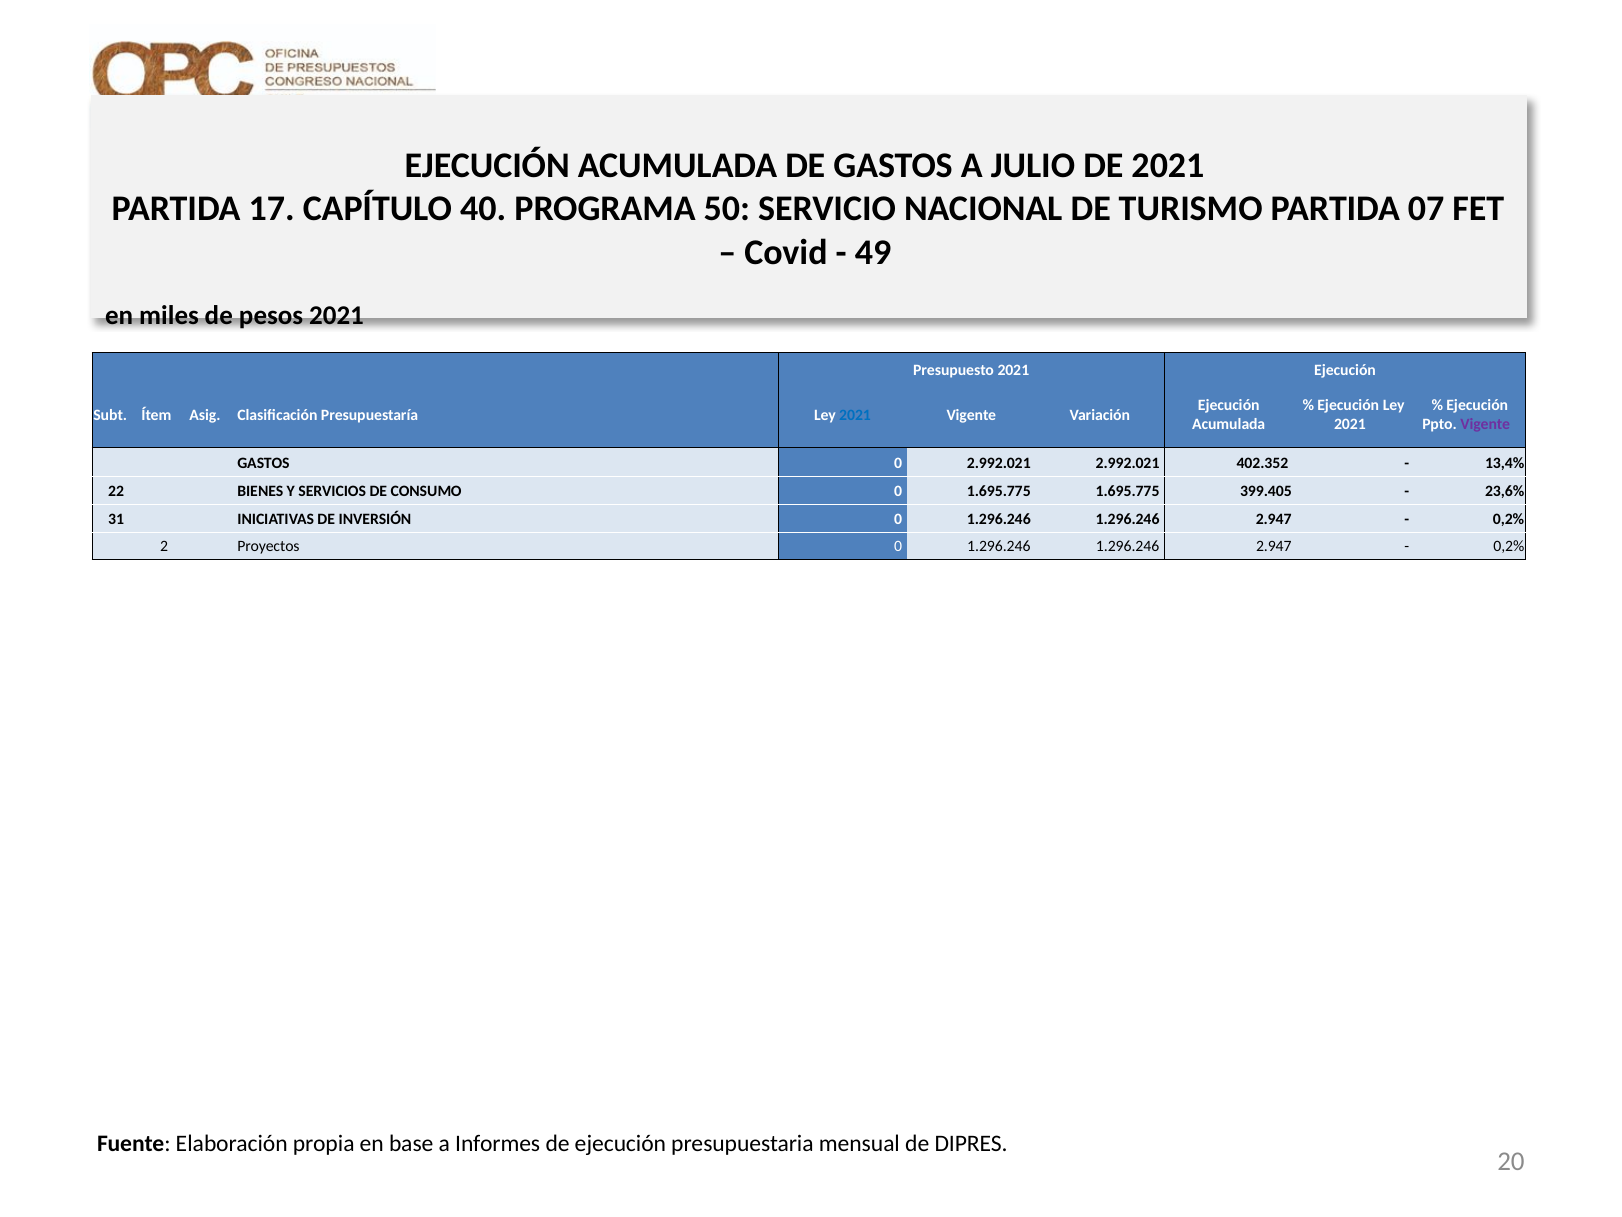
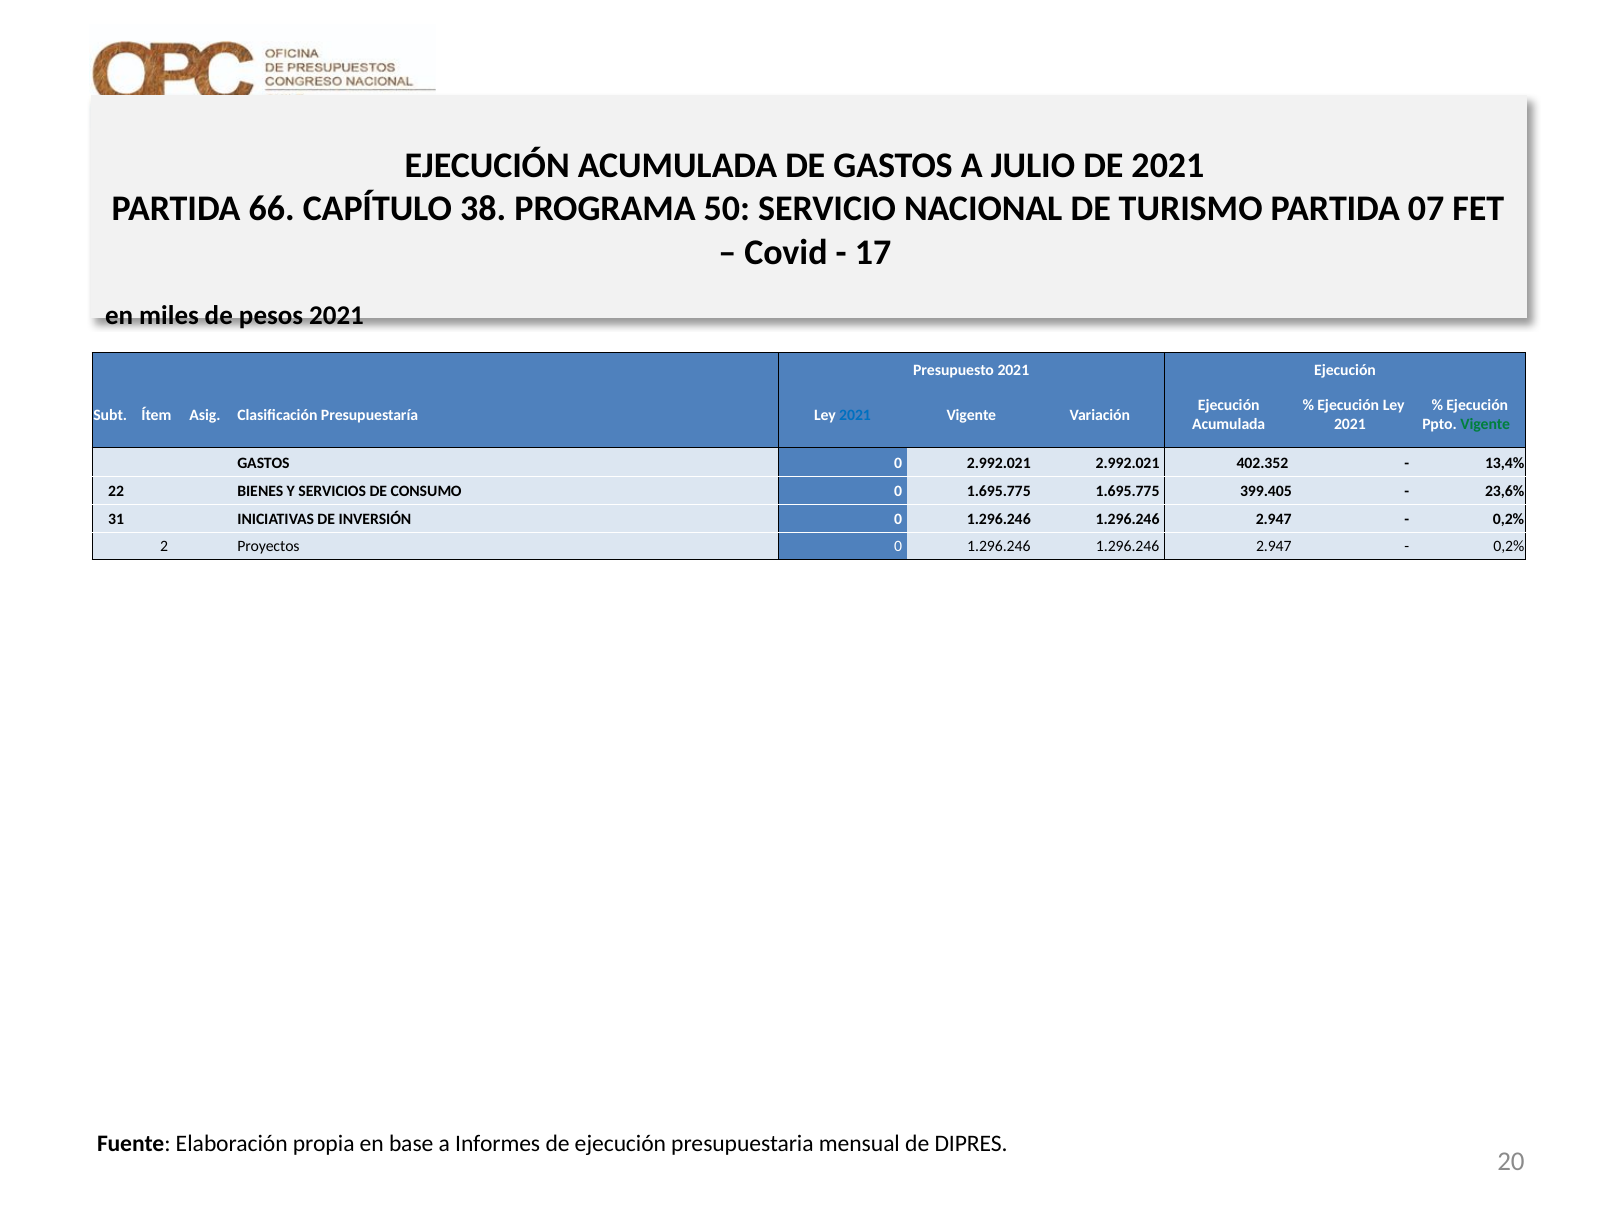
17: 17 -> 66 (272, 209)
40: 40 -> 38 (483, 209)
49: 49 -> 17 (873, 252)
Vigente colour: purple -> green (1485, 424)
